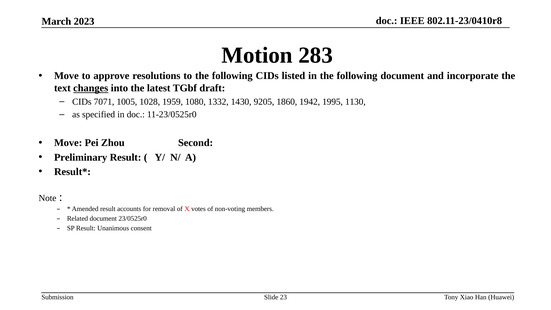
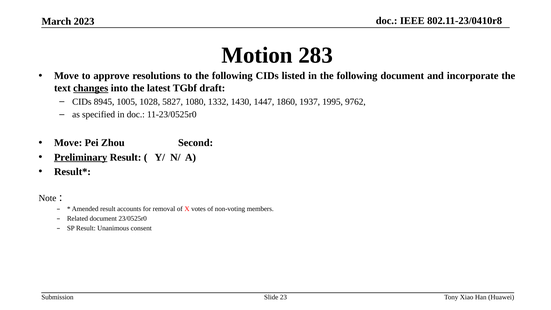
7071: 7071 -> 8945 (104, 102)
1959: 1959 -> 5827 (173, 102)
9205: 9205 -> 1447 (264, 102)
1942: 1942 -> 1937 (310, 102)
1130: 1130 -> 9762 (355, 102)
Preliminary underline: none -> present (81, 157)
